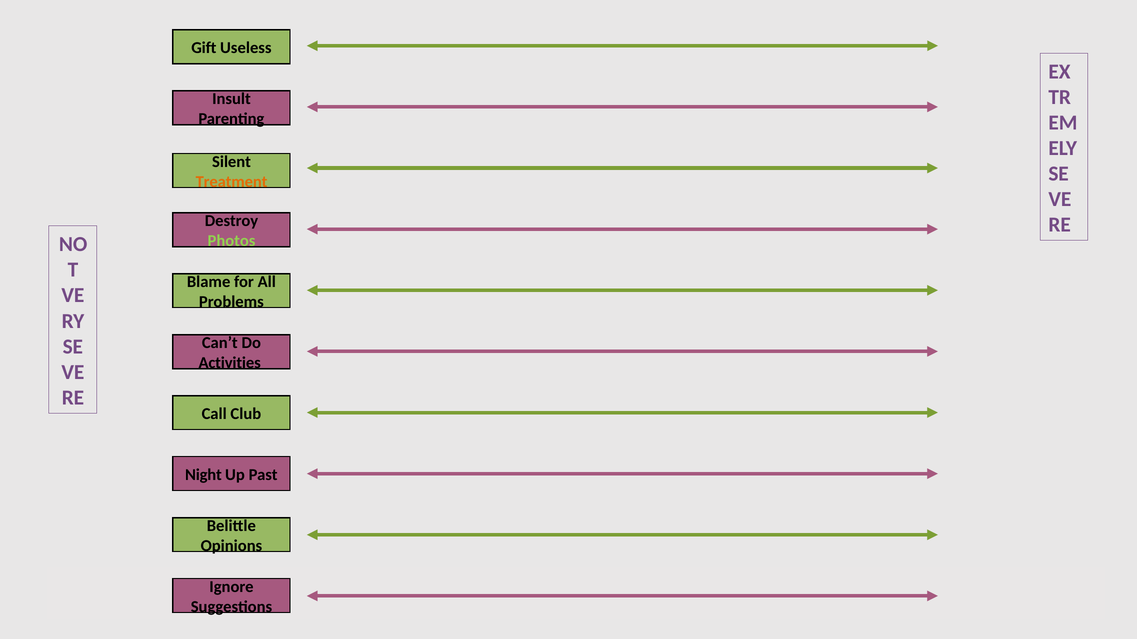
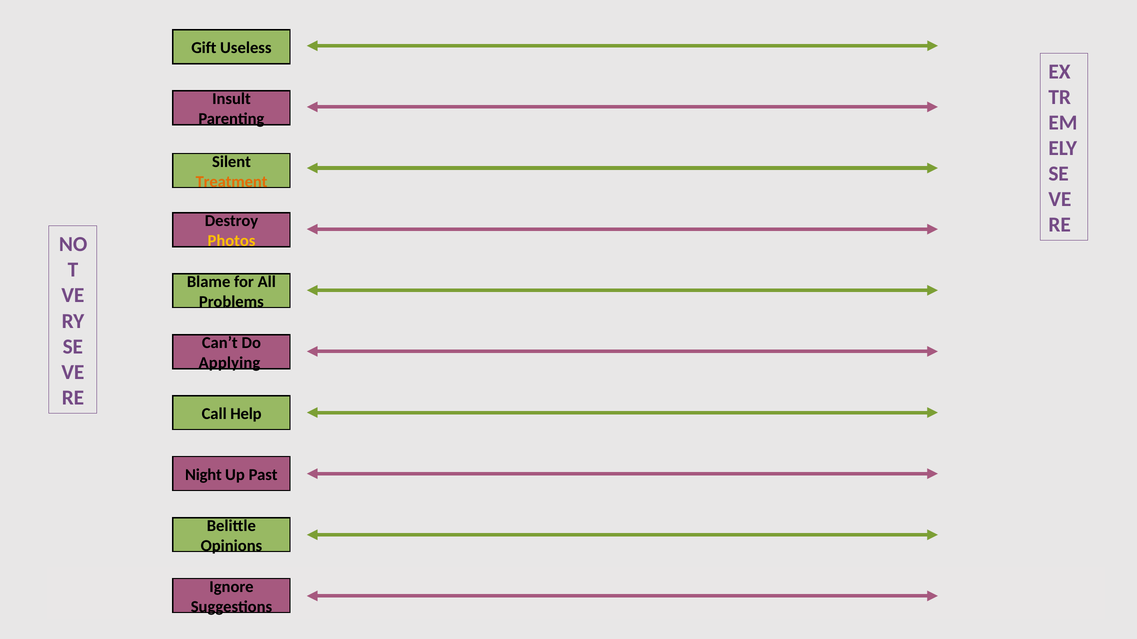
Photos colour: light green -> yellow (232, 241)
Activities: Activities -> Applying (229, 363)
Club: Club -> Help (246, 414)
